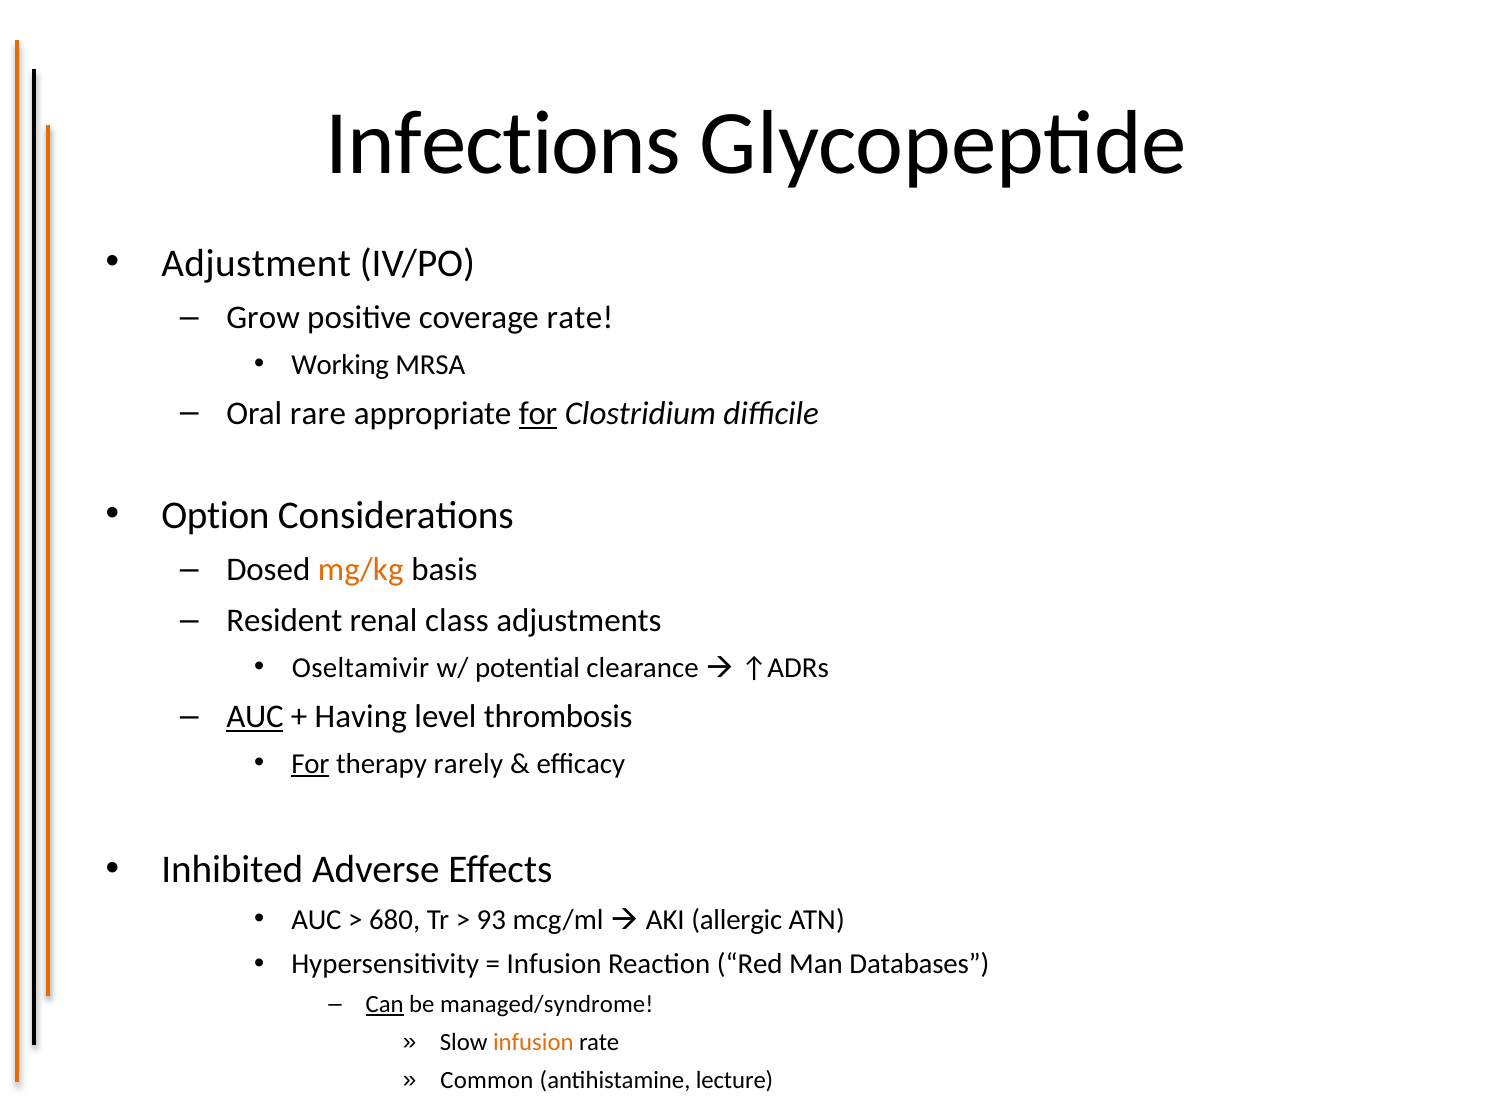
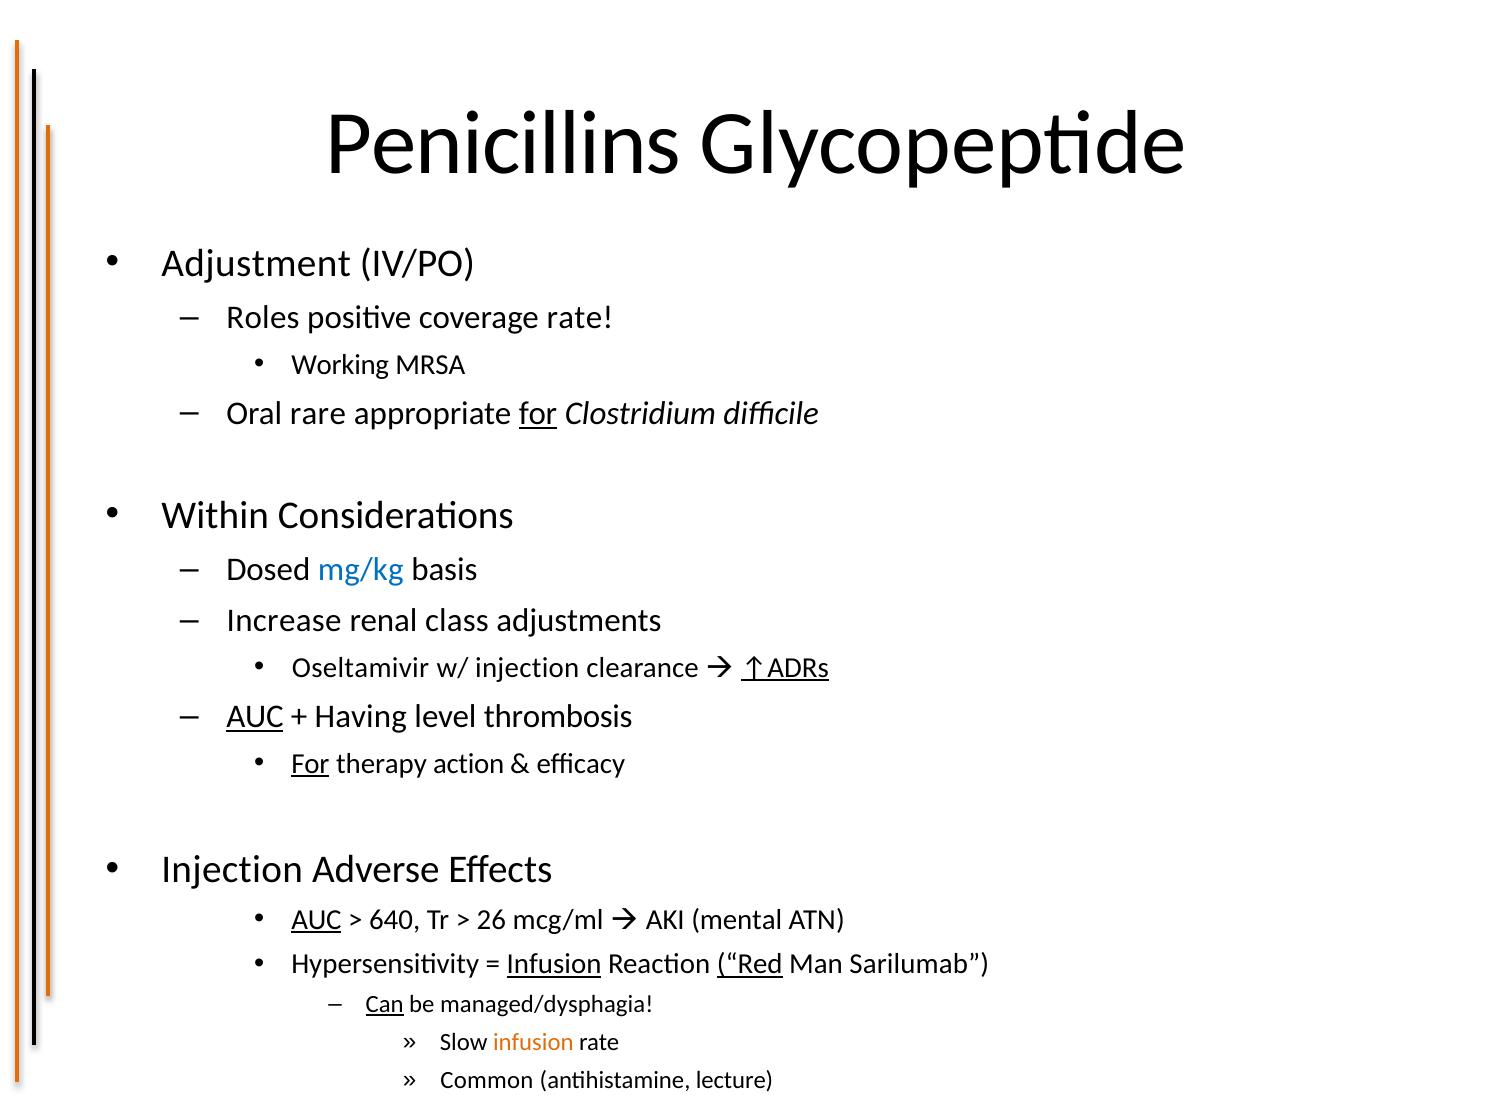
Infections: Infections -> Penicillins (503, 143)
Grow: Grow -> Roles (263, 318)
Option: Option -> Within (215, 515)
mg/kg colour: orange -> blue (361, 570)
Resident: Resident -> Increase (284, 621)
w/ potential: potential -> injection (527, 667)
↑ADRs underline: none -> present (785, 667)
rarely: rarely -> action (469, 763)
Inhibited: Inhibited -> Injection (232, 869)
AUC underline: none -> present (316, 919)
680: 680 -> 640 (395, 919)
93: 93 -> 26 (491, 919)
allergic: allergic -> mental (737, 919)
Infusion underline: none -> present (554, 964)
Red underline: none -> present (750, 964)
Databases: Databases -> Sarilumab (919, 964)
managed/syndrome: managed/syndrome -> managed/dysphagia (547, 1004)
